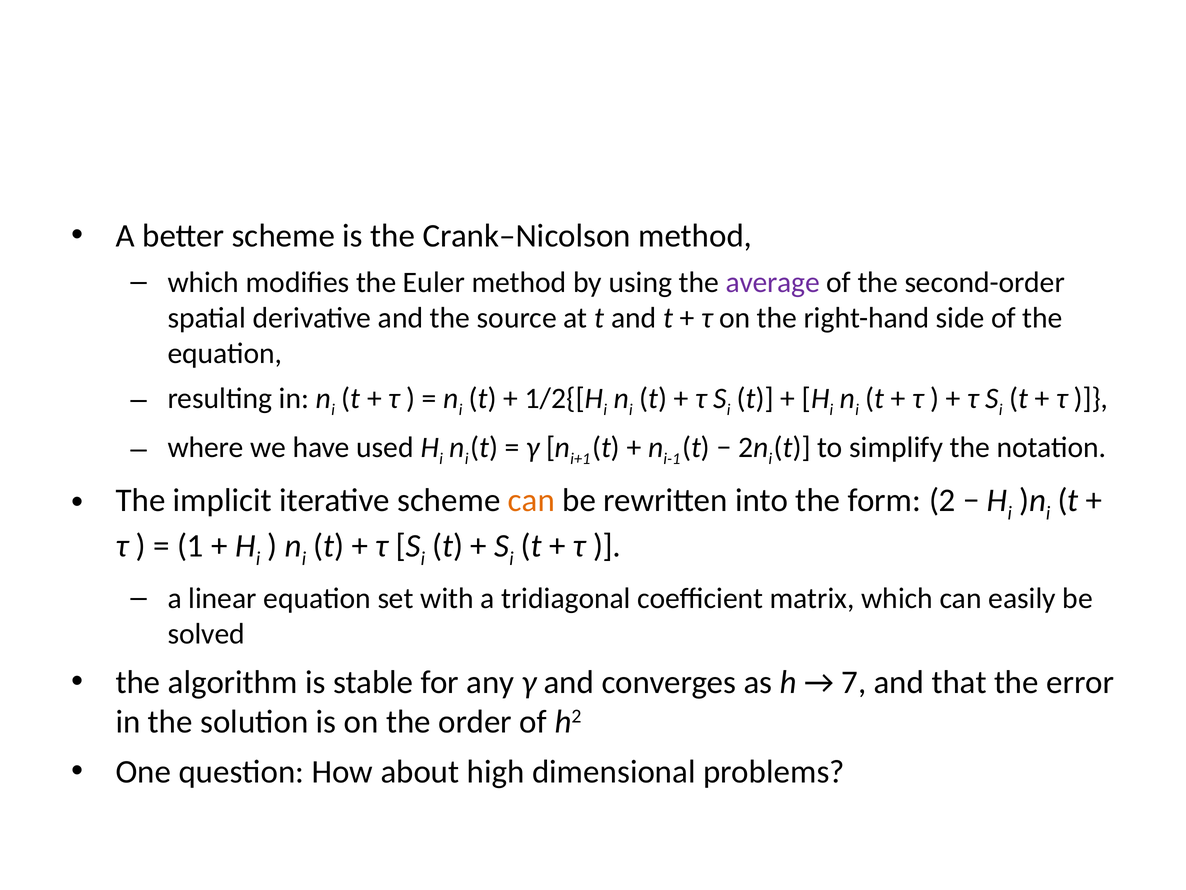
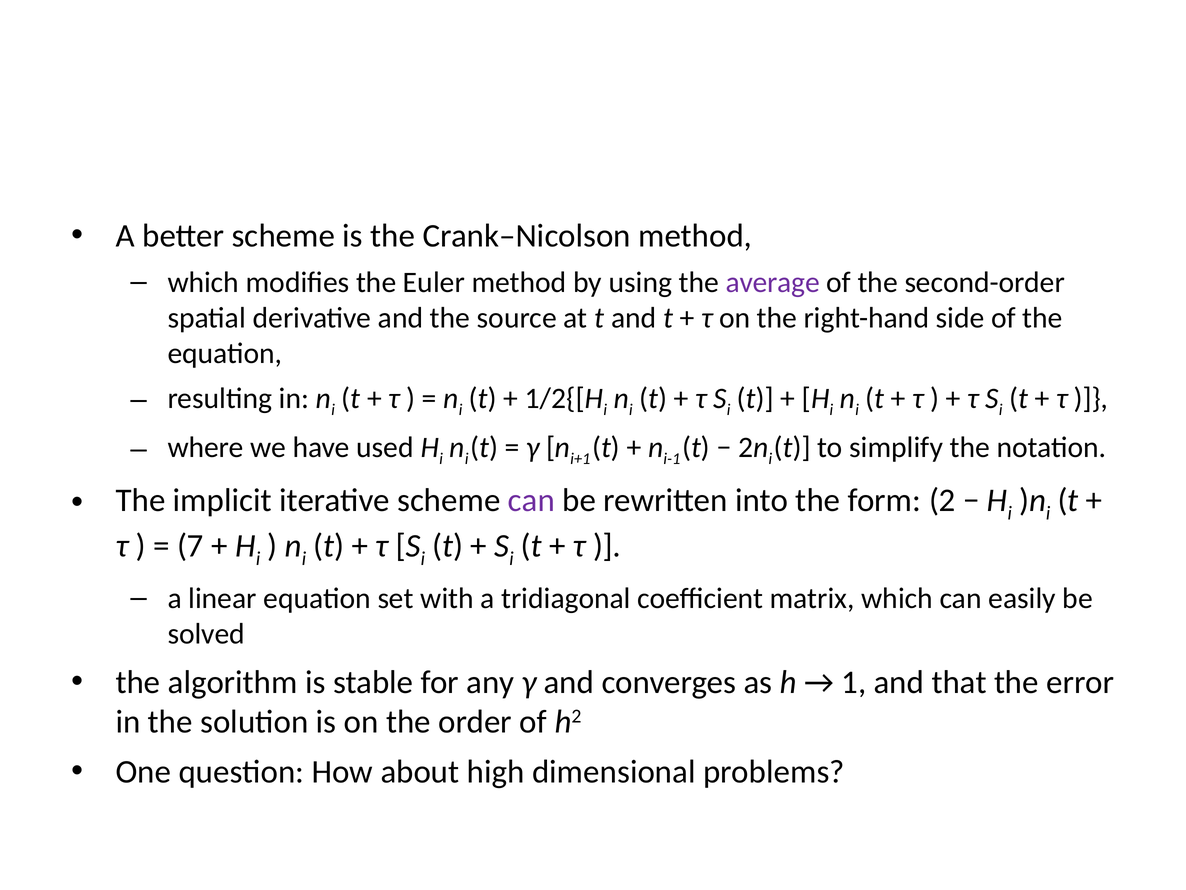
can colour: orange -> purple (531, 500)
1: 1 -> 7 (190, 546)
7: 7 -> 1 (854, 682)
